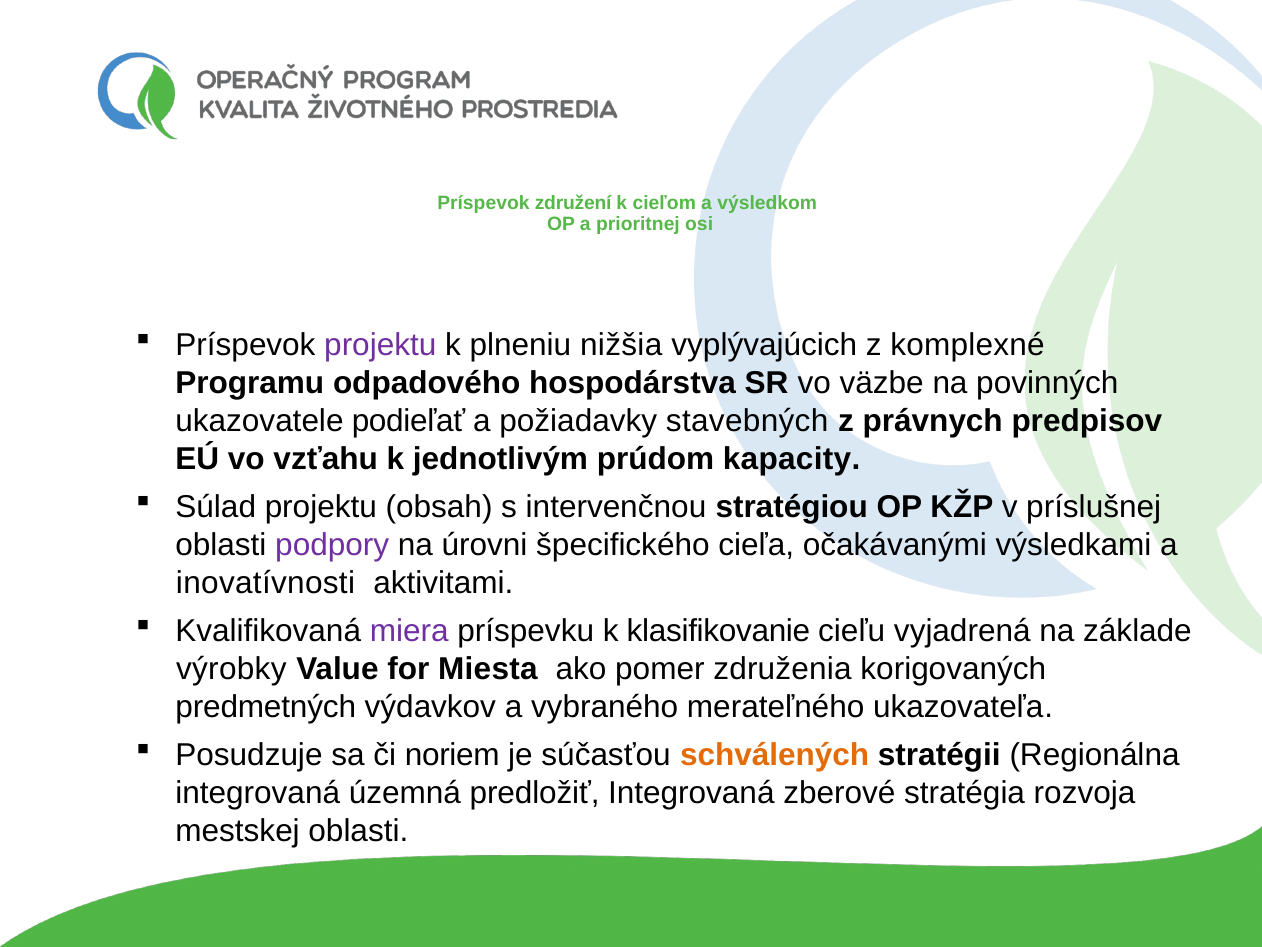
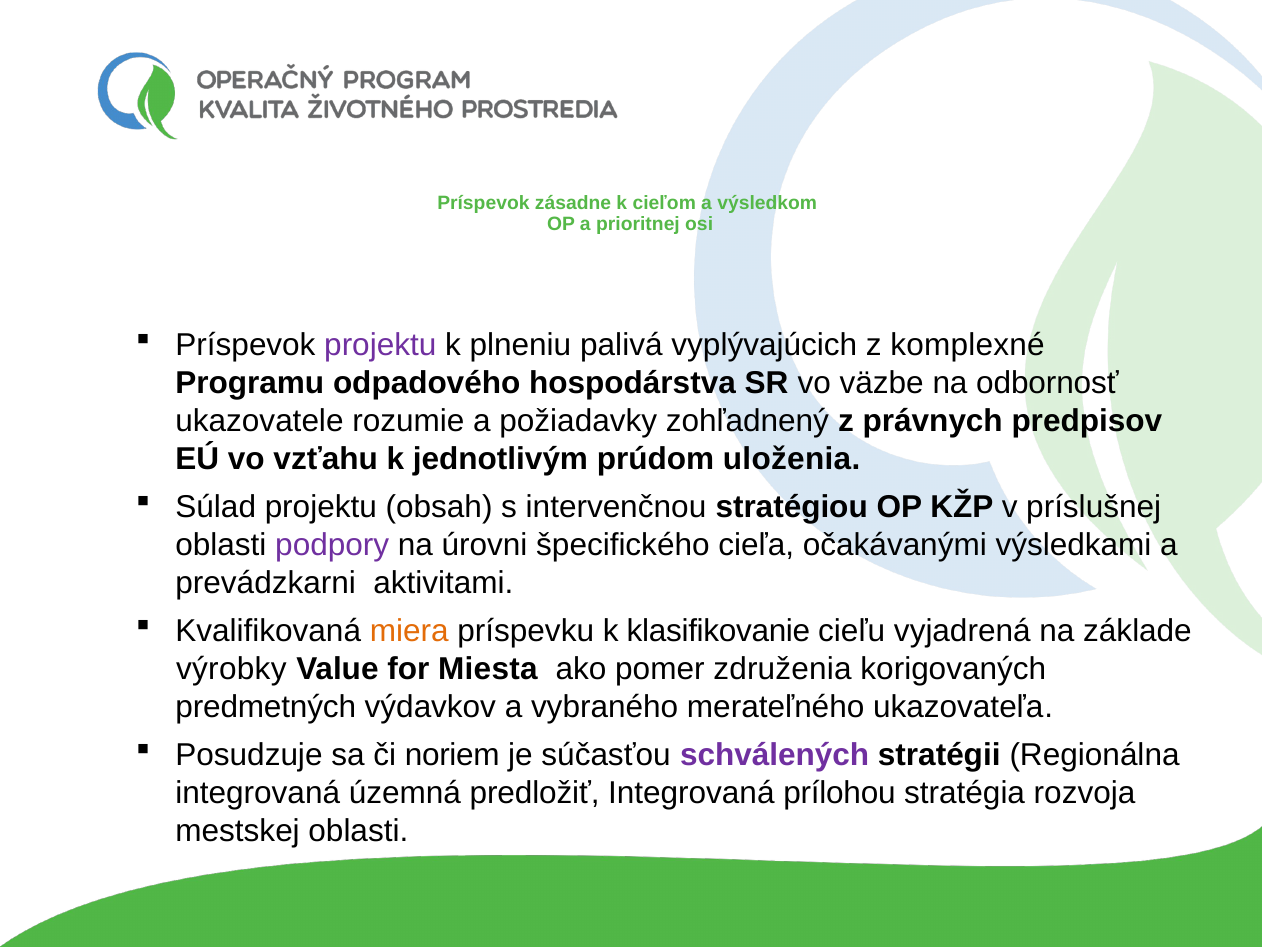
združení: združení -> zásadne (573, 203)
nižšia: nižšia -> palivá (621, 345)
povinných: povinných -> odbornosť (1047, 383)
podieľať: podieľať -> rozumie (408, 421)
stavebných: stavebných -> zohľadnený (747, 421)
kapacity: kapacity -> uloženia (792, 458)
inovatívnosti: inovatívnosti -> prevádzkarni (266, 583)
miera colour: purple -> orange (409, 631)
schválených colour: orange -> purple (775, 755)
zberové: zberové -> prílohou (839, 793)
